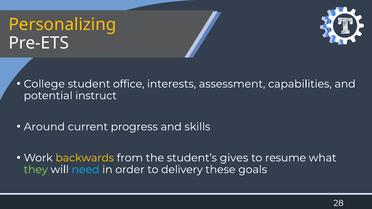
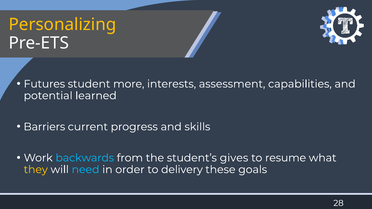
College: College -> Futures (44, 84)
office: office -> more (129, 84)
instruct: instruct -> learned (96, 96)
Around: Around -> Barriers (44, 127)
backwards colour: yellow -> light blue (85, 158)
they colour: light green -> yellow (36, 170)
